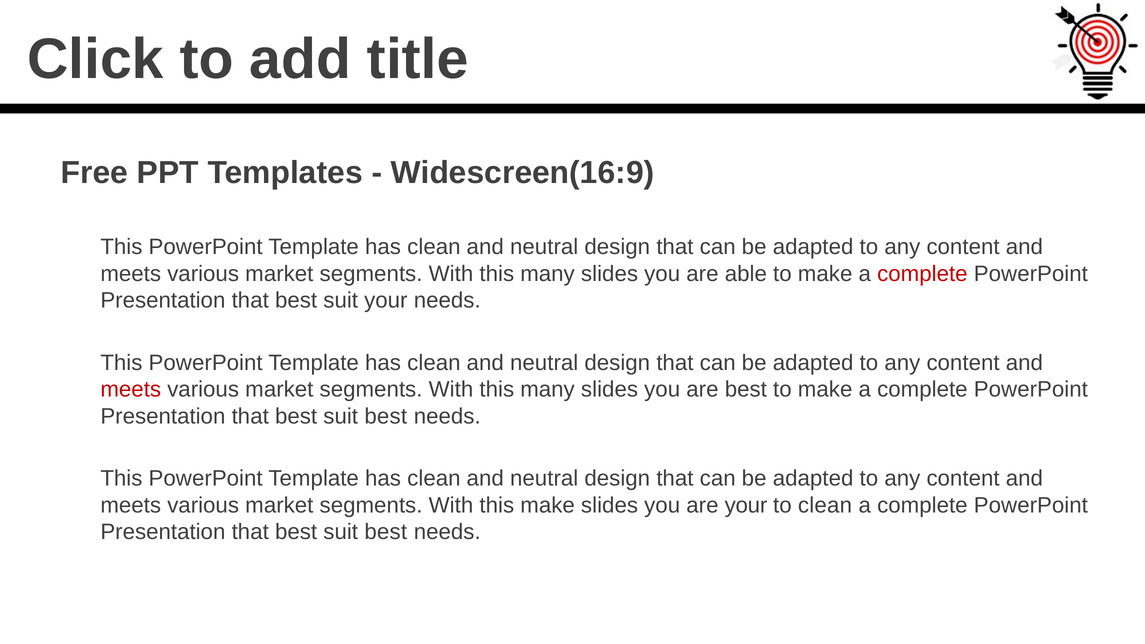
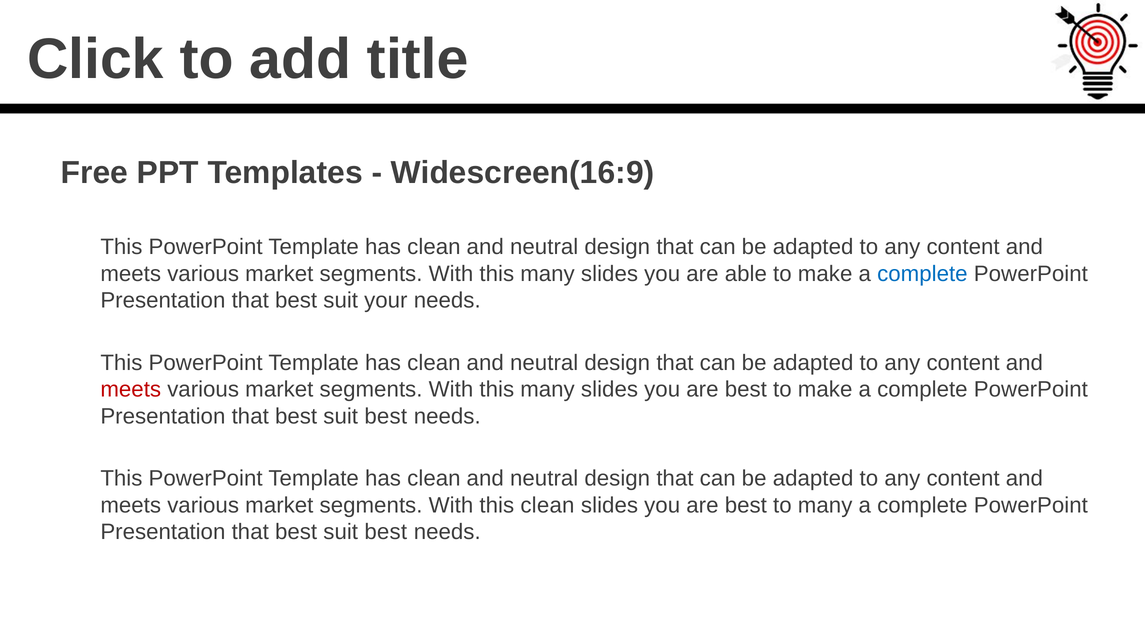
complete colour: red -> blue (922, 274)
this make: make -> clean (547, 505)
your: your -> best (746, 505)
to clean: clean -> many (825, 505)
